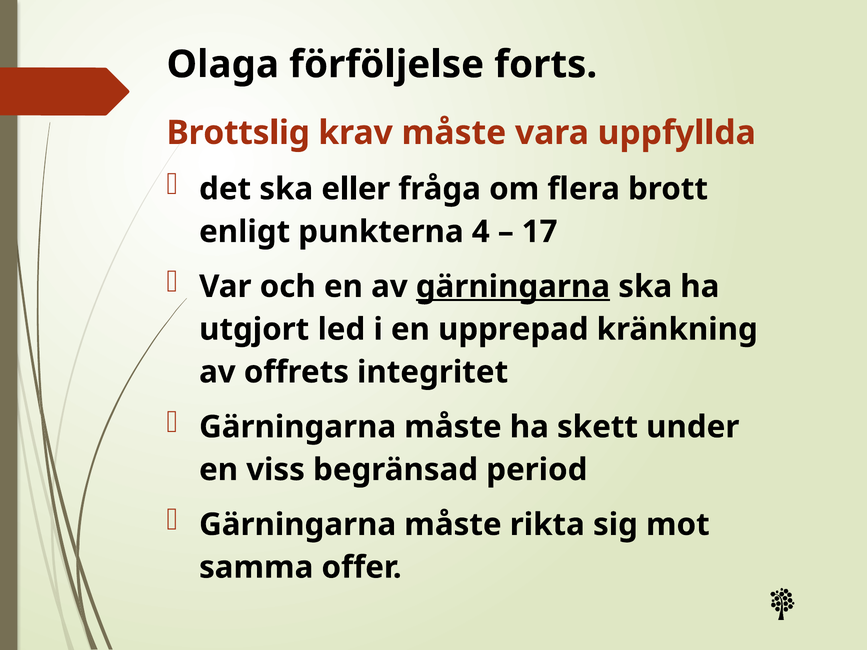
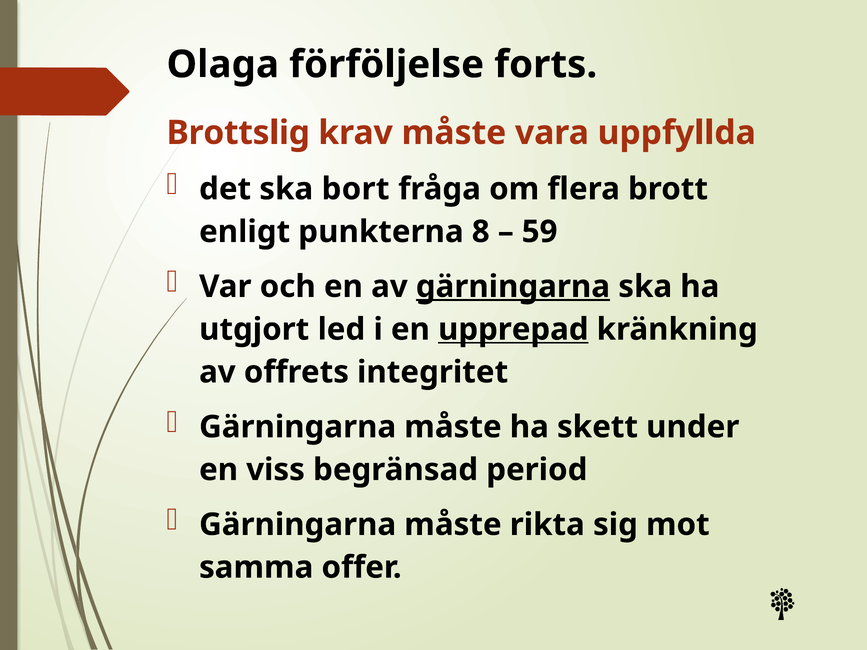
eller: eller -> bort (356, 189)
4: 4 -> 8 (481, 232)
17: 17 -> 59 (540, 232)
upprepad underline: none -> present (513, 329)
